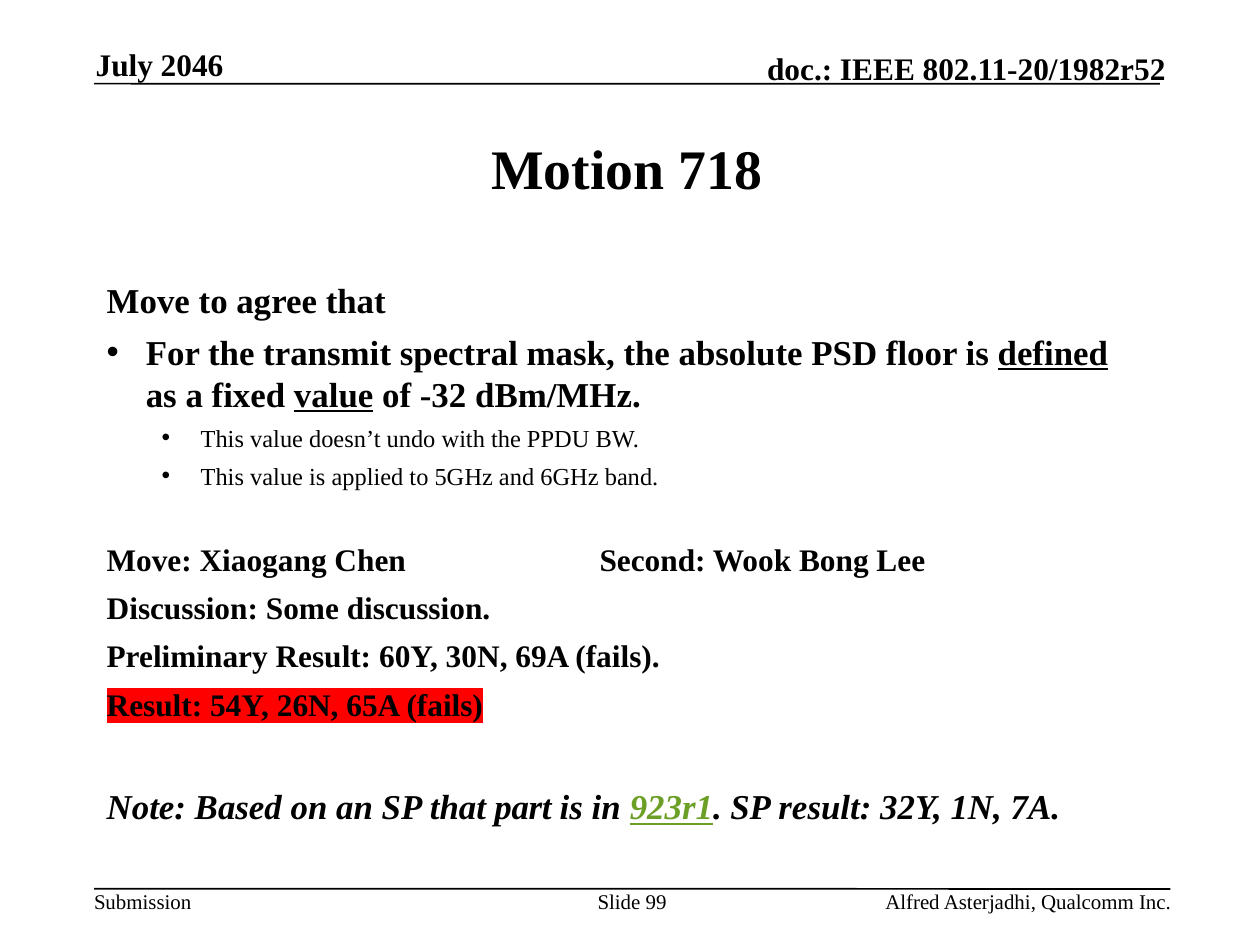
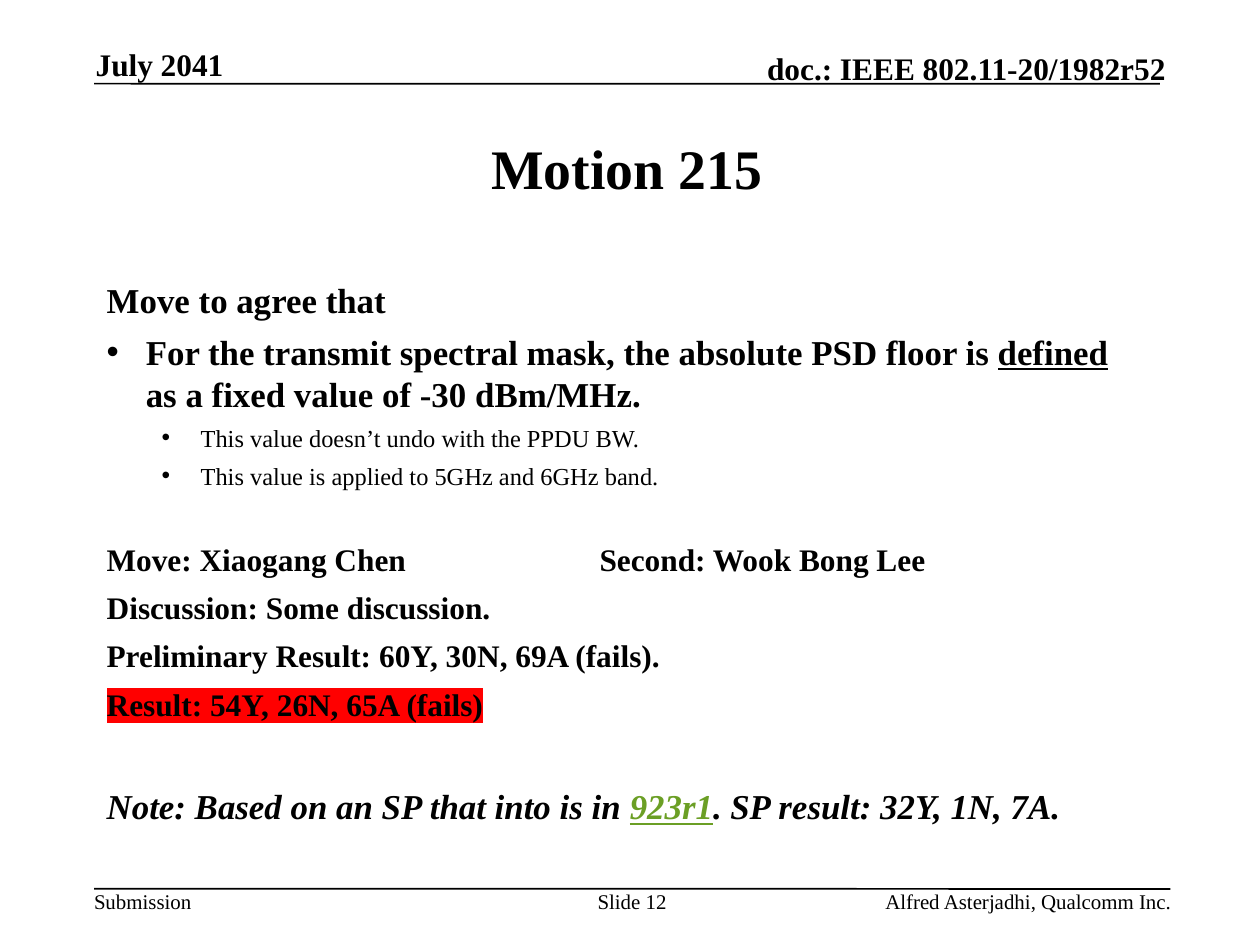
2046: 2046 -> 2041 (192, 66)
718: 718 -> 215 (720, 171)
value underline: present -> none (334, 395)
-32: -32 -> -30 (443, 395)
part: part -> into (523, 808)
99: 99 -> 12 (656, 902)
